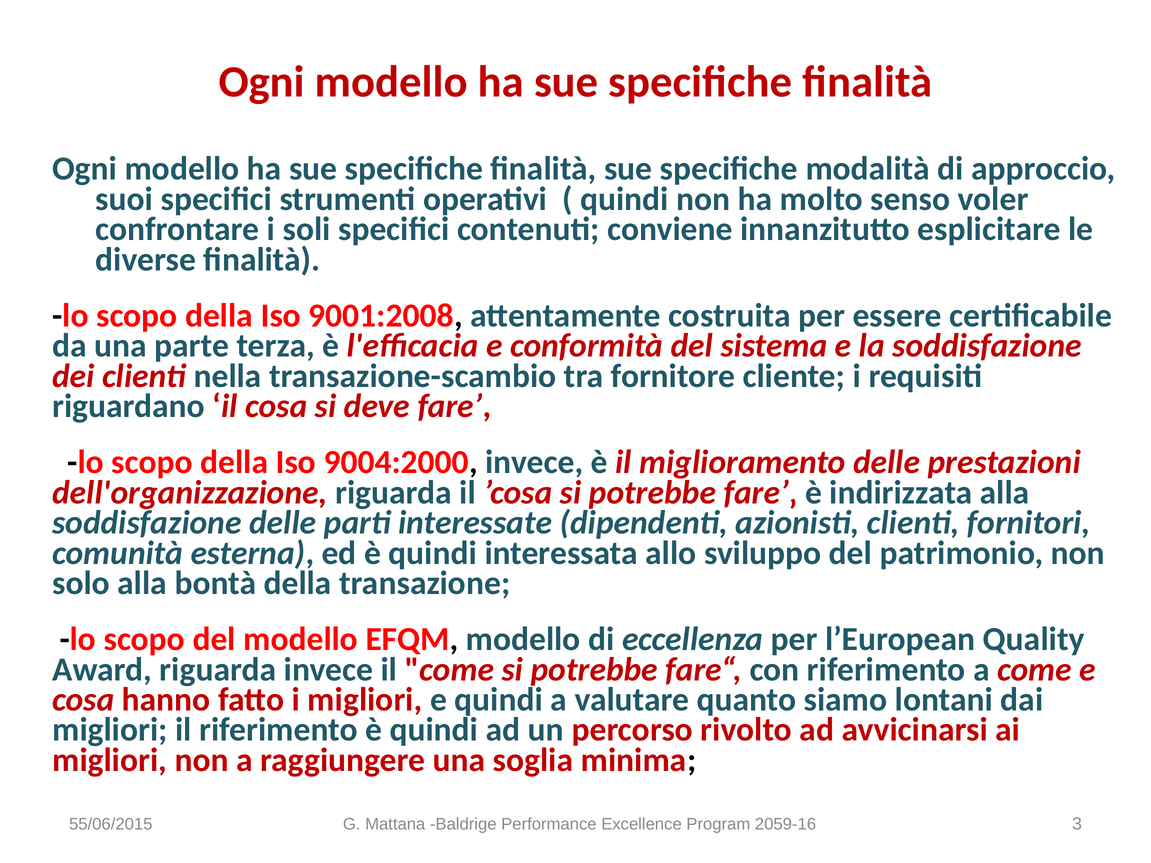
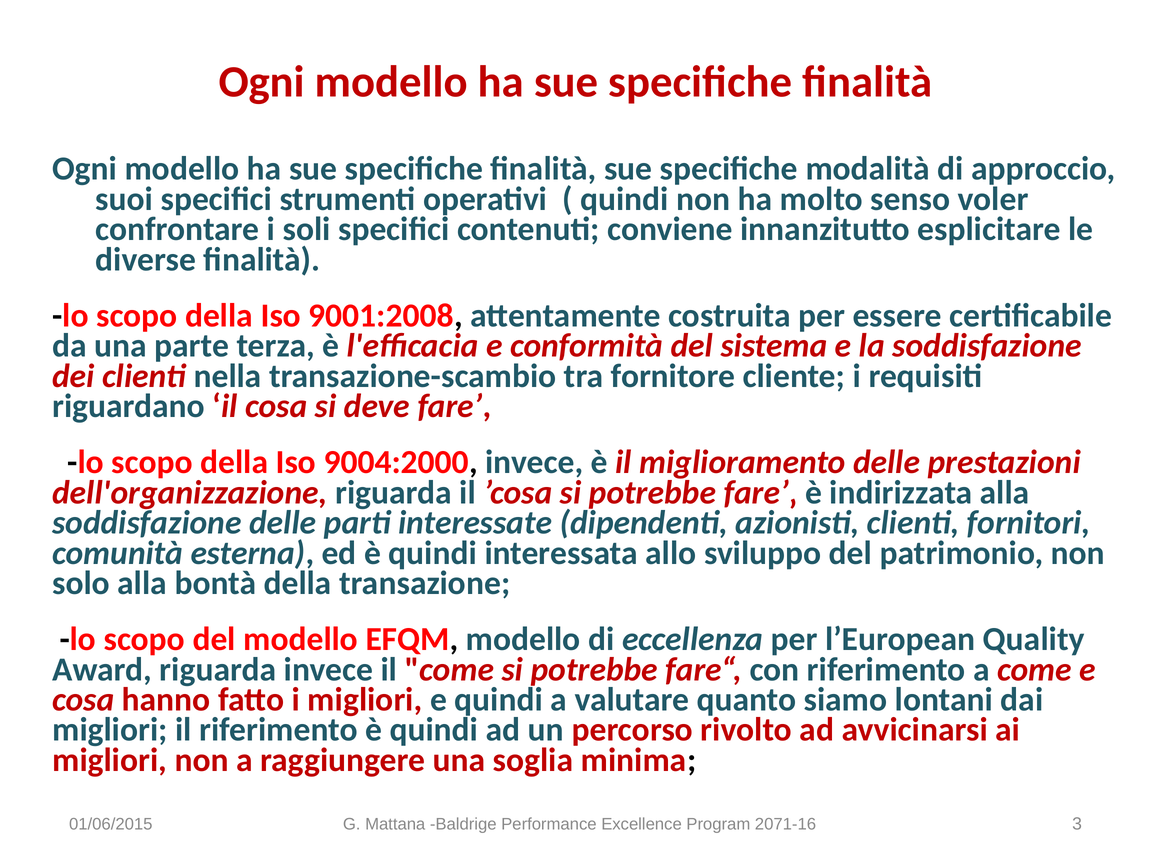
55/06/2015: 55/06/2015 -> 01/06/2015 (111, 824)
2059-16: 2059-16 -> 2071-16 (785, 824)
